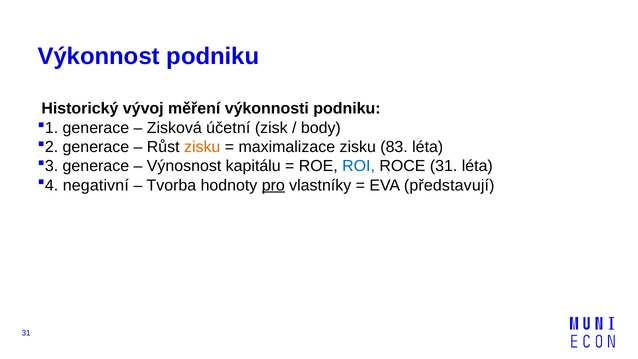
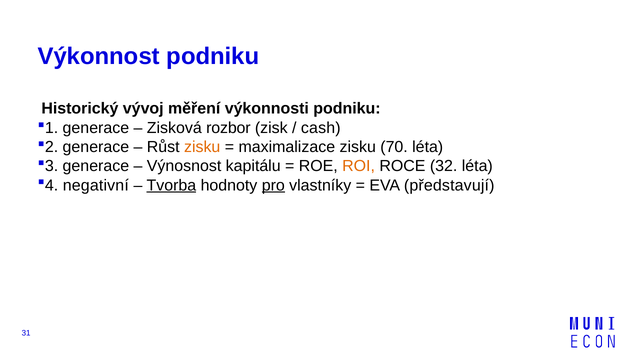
účetní: účetní -> rozbor (228, 128)
body: body -> cash (321, 128)
83: 83 -> 70 (394, 147)
ROI colour: blue -> orange (359, 166)
ROCE 31: 31 -> 32 (444, 166)
Tvorba underline: none -> present (171, 185)
